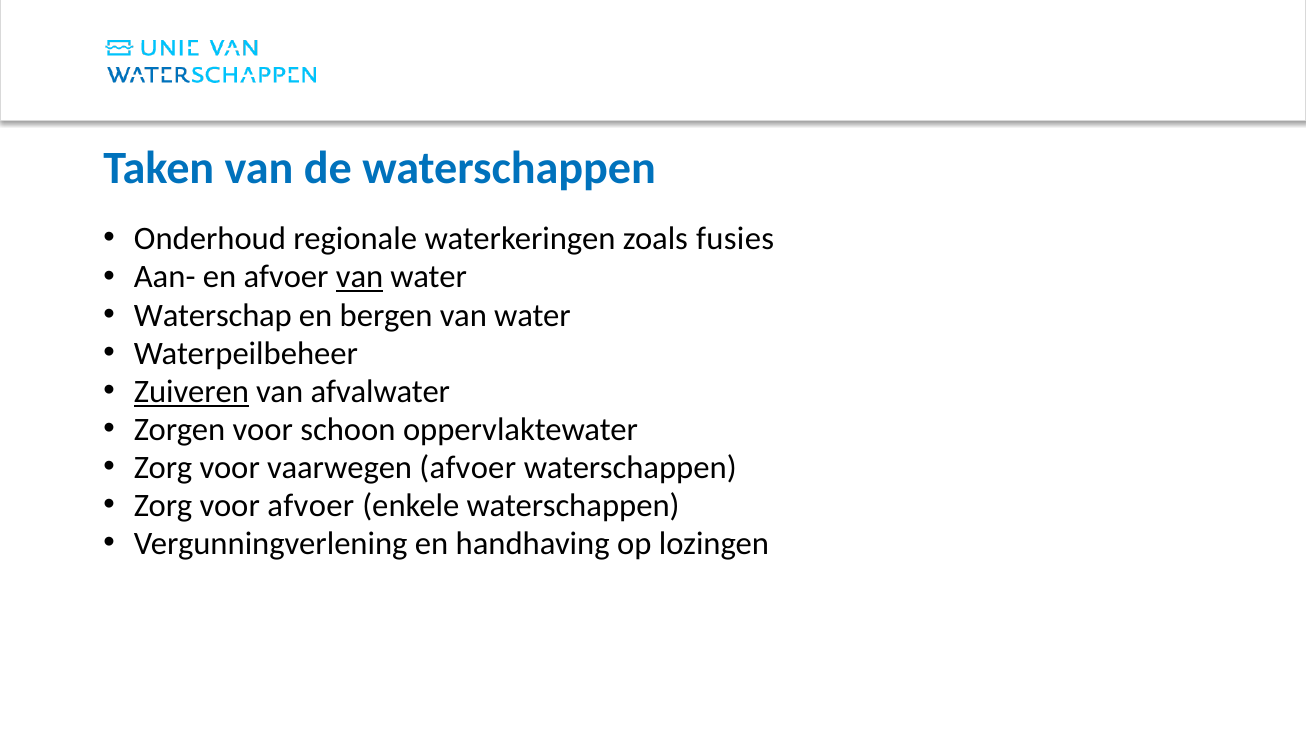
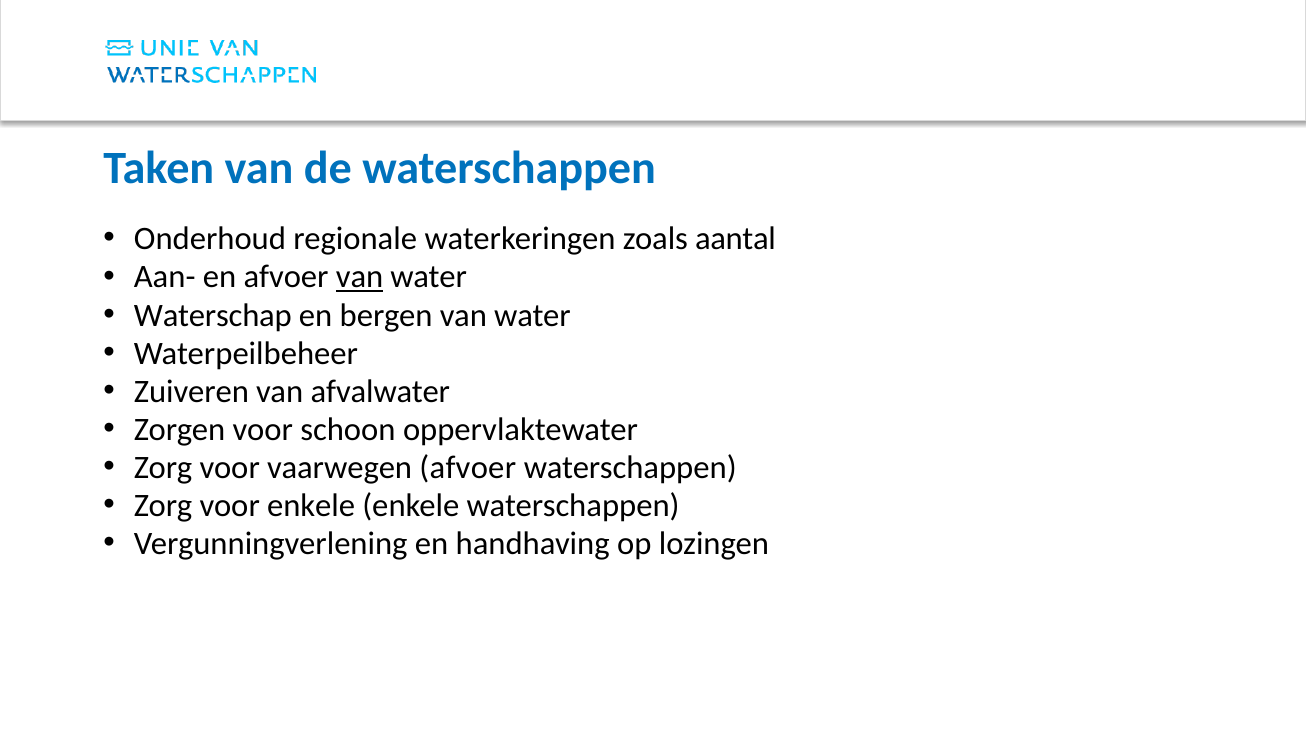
fusies: fusies -> aantal (735, 239)
Zuiveren underline: present -> none (191, 391)
voor afvoer: afvoer -> enkele (311, 506)
